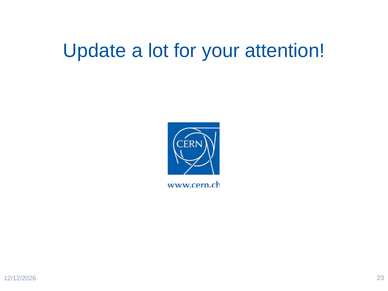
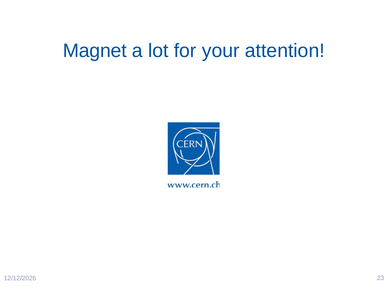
Update: Update -> Magnet (95, 51)
